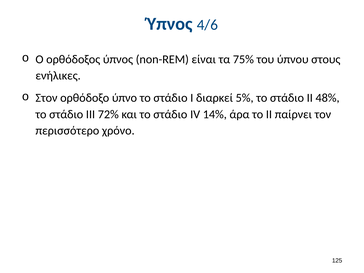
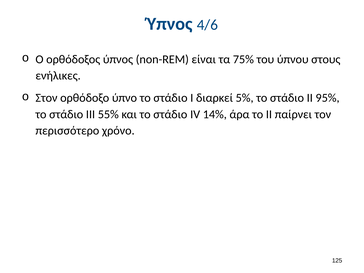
48%: 48% -> 95% (328, 98)
72%: 72% -> 55% (108, 114)
